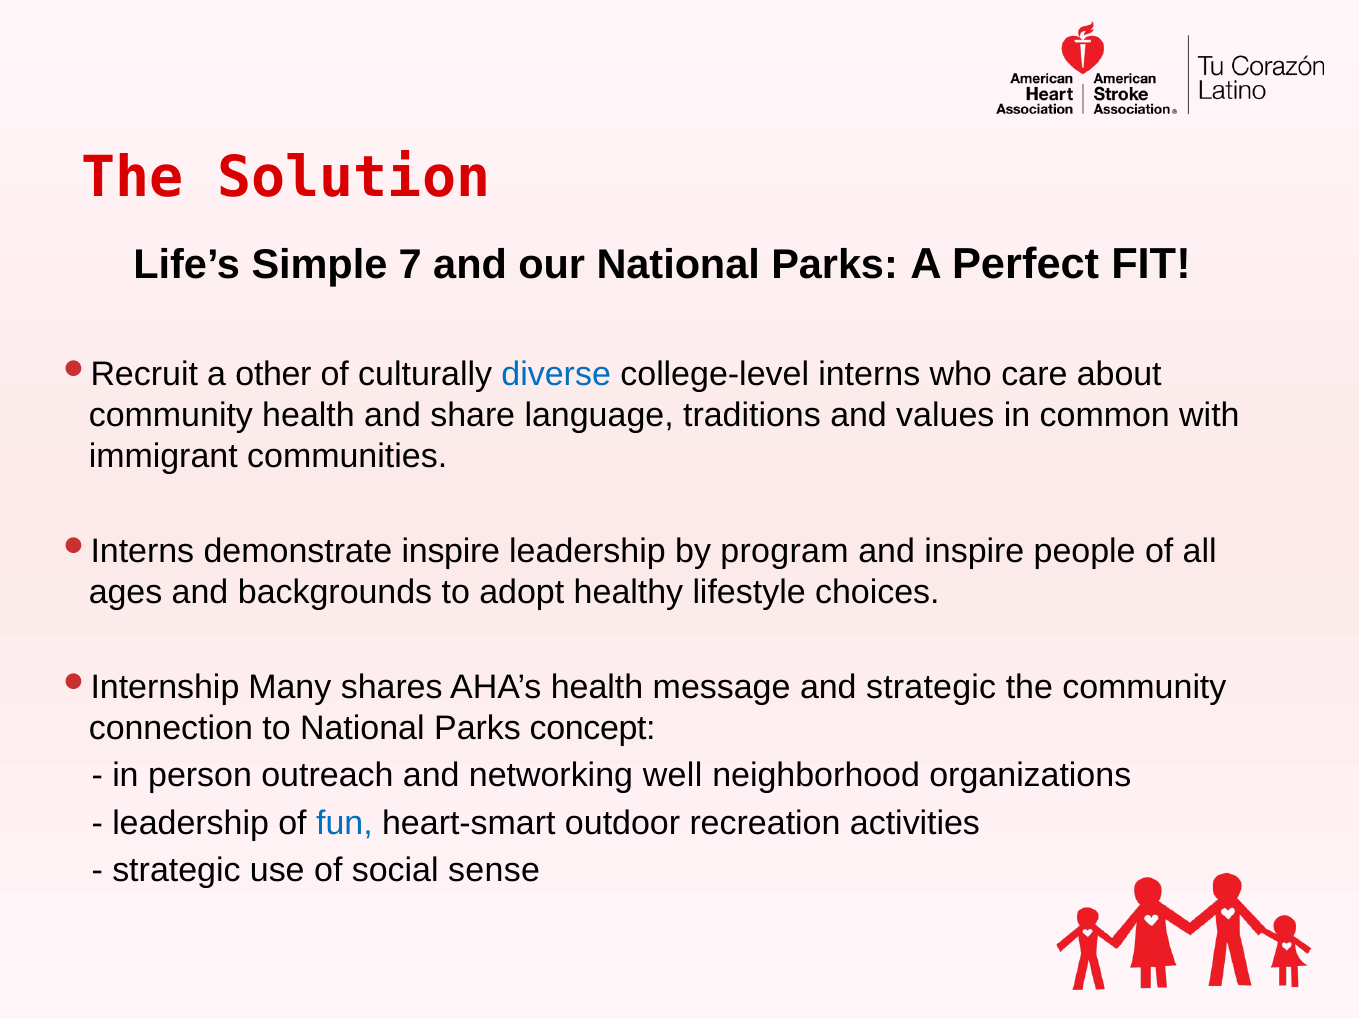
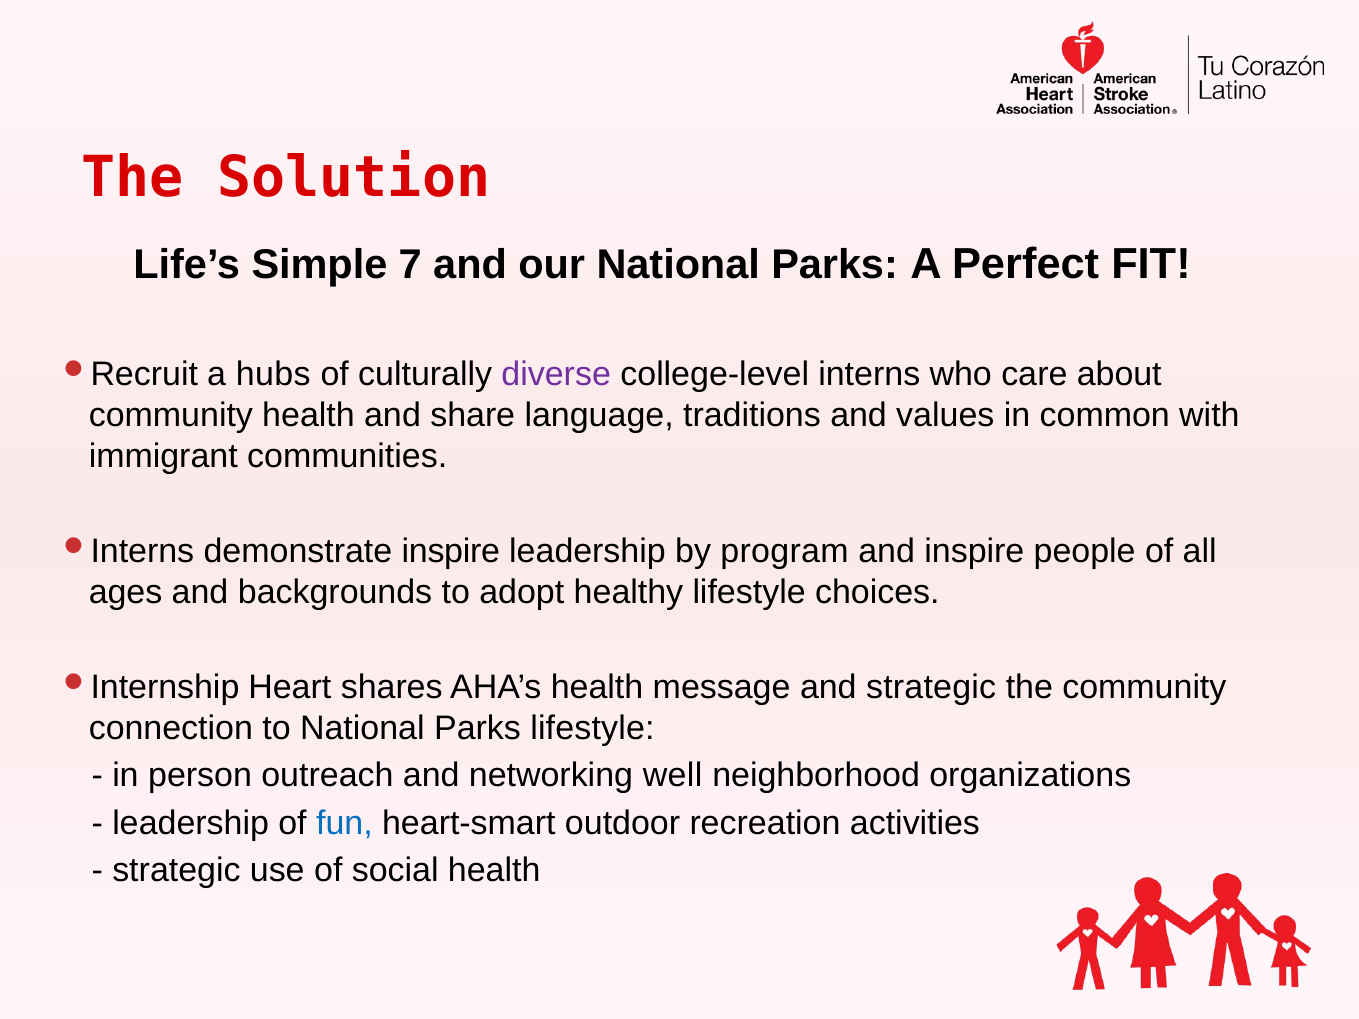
other: other -> hubs (273, 375)
diverse colour: blue -> purple (556, 375)
Many: Many -> Heart (290, 687)
Parks concept: concept -> lifestyle (592, 728)
social sense: sense -> health (494, 871)
